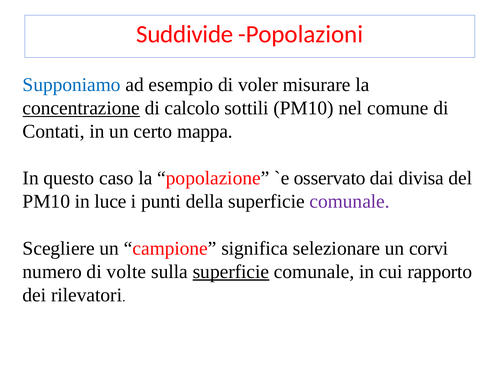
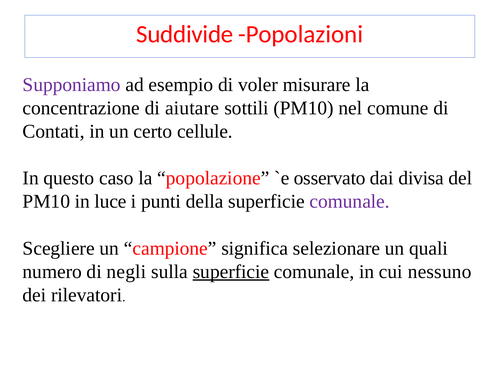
Supponiamo colour: blue -> purple (72, 85)
concentrazione underline: present -> none (81, 108)
calcolo: calcolo -> aiutare (192, 108)
mappa: mappa -> cellule (205, 132)
corvi: corvi -> quali (429, 248)
volte: volte -> negli (126, 272)
rapporto: rapporto -> nessuno (440, 272)
